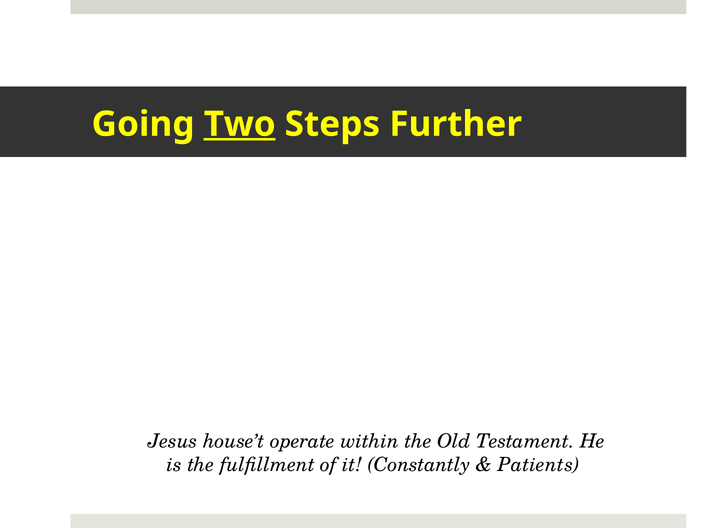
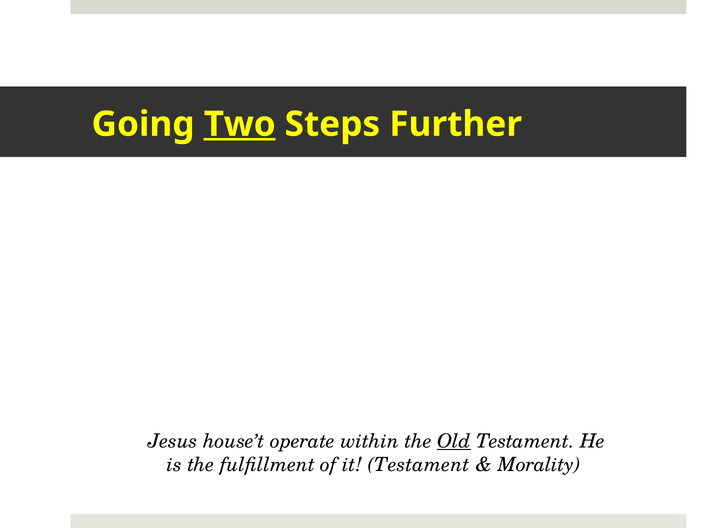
Old underline: none -> present (454, 441)
it Constantly: Constantly -> Testament (419, 465)
Patients: Patients -> Morality (539, 465)
